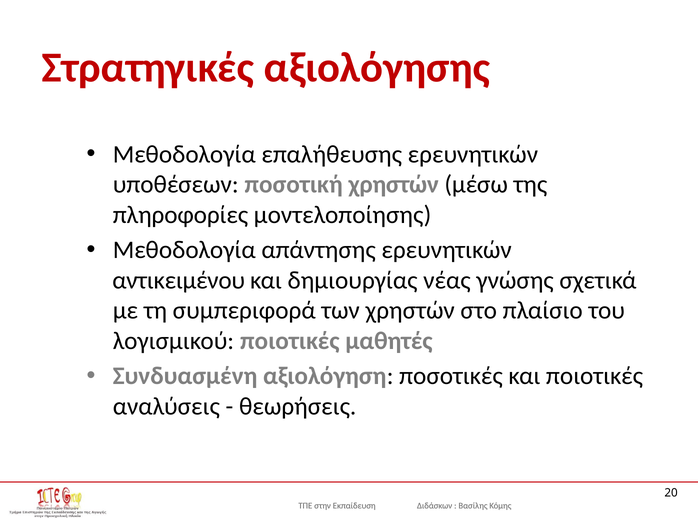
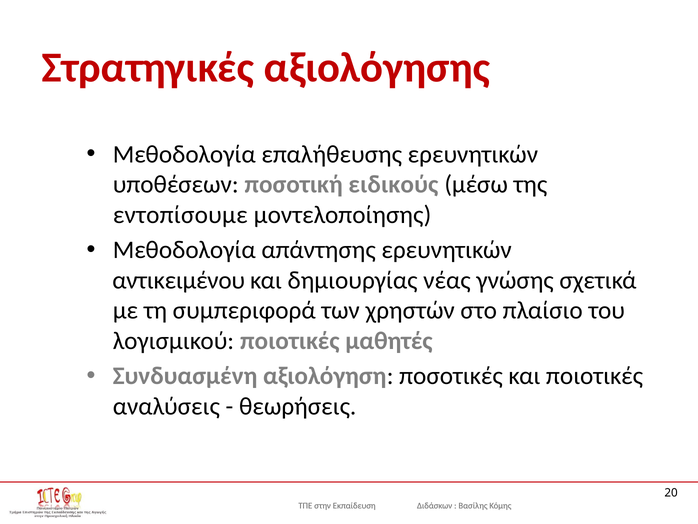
ποσοτική χρηστών: χρηστών -> ειδικούς (393, 184)
πληροφορίες: πληροφορίες -> εντοπίσουµε (180, 215)
